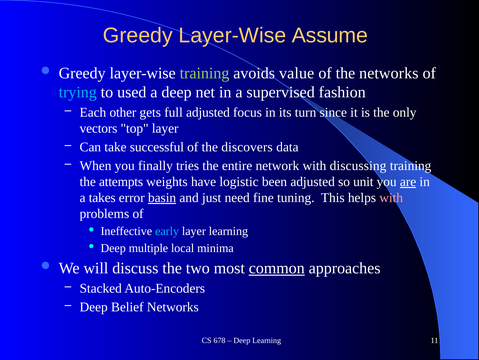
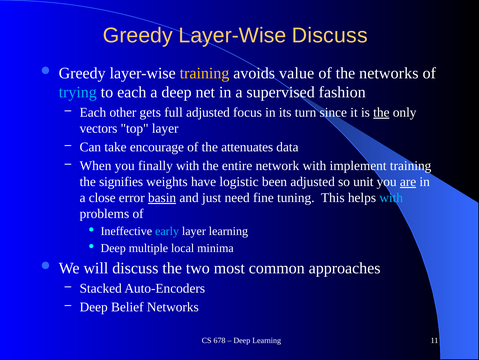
Layer-Wise Assume: Assume -> Discuss (330, 35)
training colour: light green -> yellow (205, 73)
to used: used -> each (132, 92)
the underline: none -> present (381, 112)
successful: successful -> encourage (157, 147)
discovers: discovers -> attenuates (247, 147)
finally tries: tries -> with (188, 165)
discussing: discussing -> implement (358, 165)
attempts: attempts -> signifies (121, 181)
takes: takes -> close (102, 197)
with colour: pink -> light blue (391, 197)
common underline: present -> none (277, 268)
